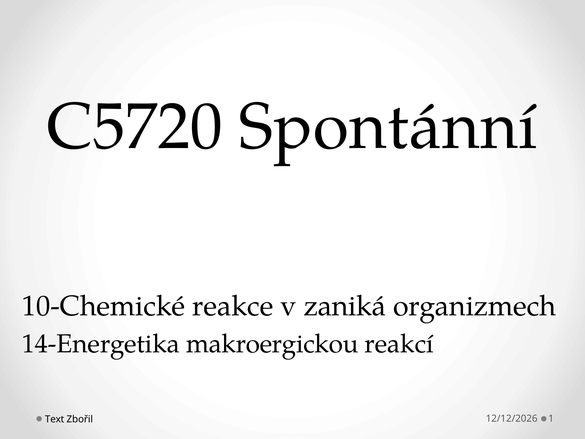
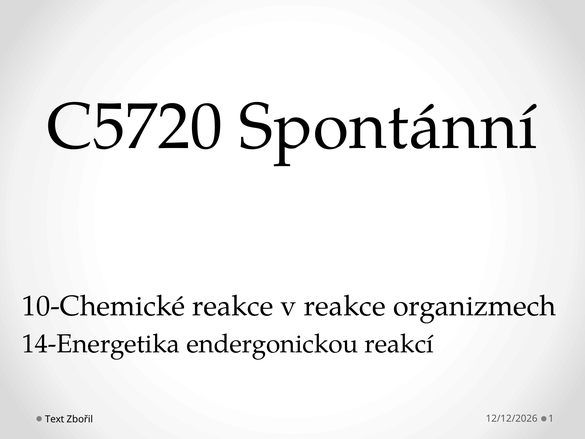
v zaniká: zaniká -> reakce (345, 306)
makroergickou: makroergickou -> endergonickou (272, 344)
